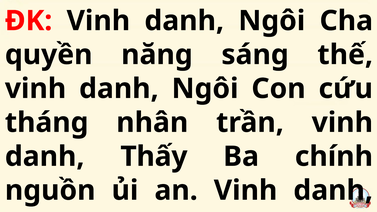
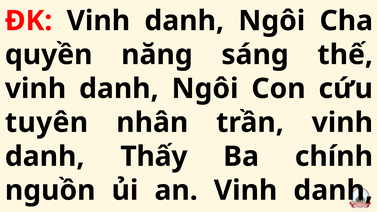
tháng: tháng -> tuyên (47, 123)
